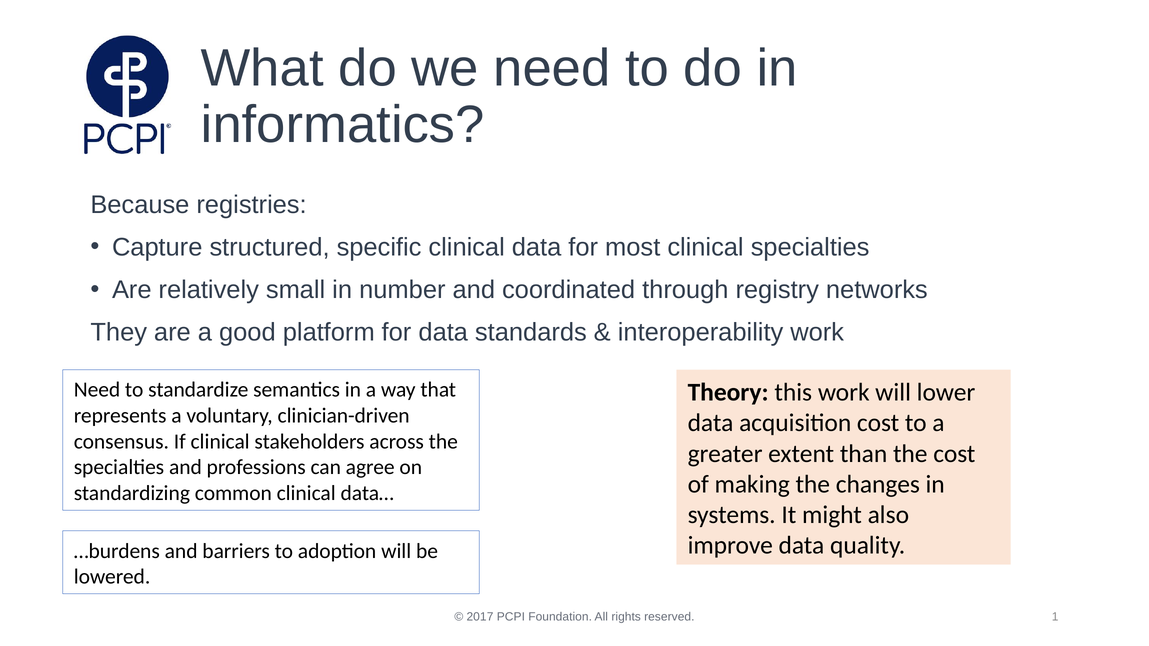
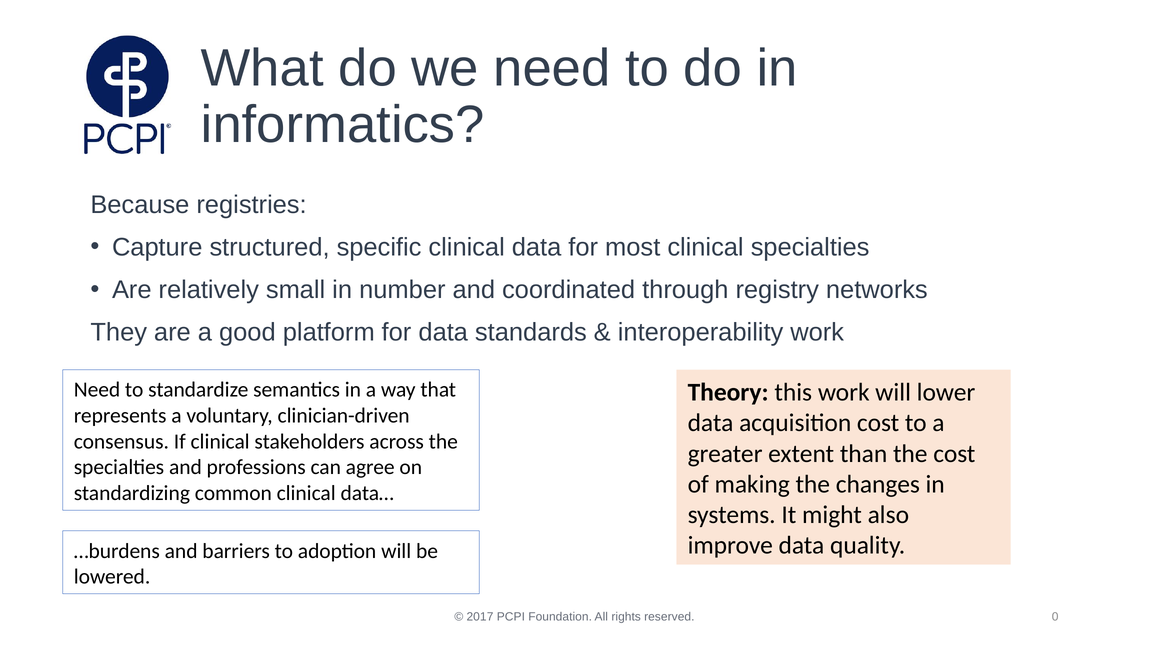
1: 1 -> 0 (1055, 617)
